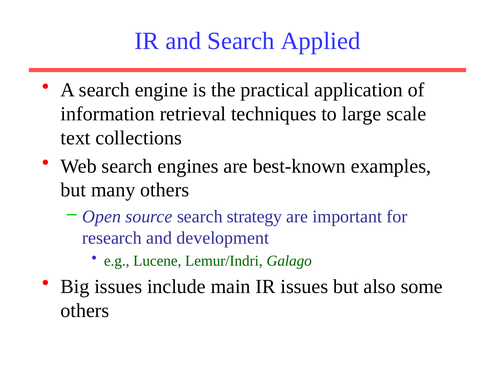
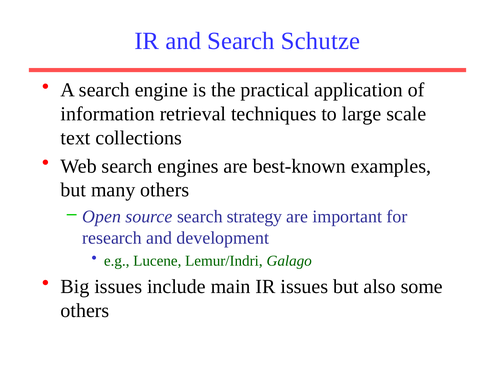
Applied: Applied -> Schutze (320, 41)
